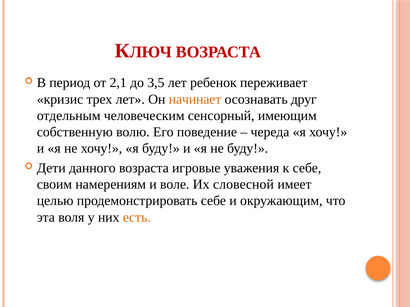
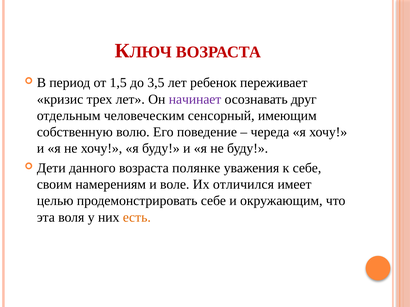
2,1: 2,1 -> 1,5 (118, 83)
начинает colour: orange -> purple (195, 99)
игровые: игровые -> полянке (196, 168)
словесной: словесной -> отличился (243, 185)
